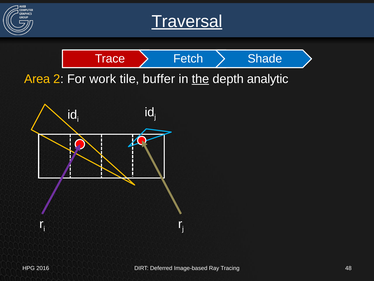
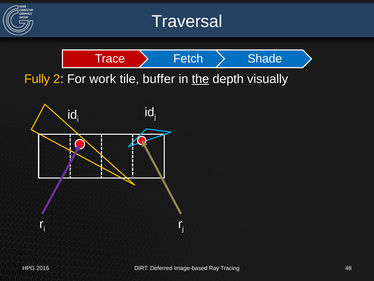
Traversal underline: present -> none (187, 21)
Area: Area -> Fully (37, 79)
analytic: analytic -> visually (268, 79)
